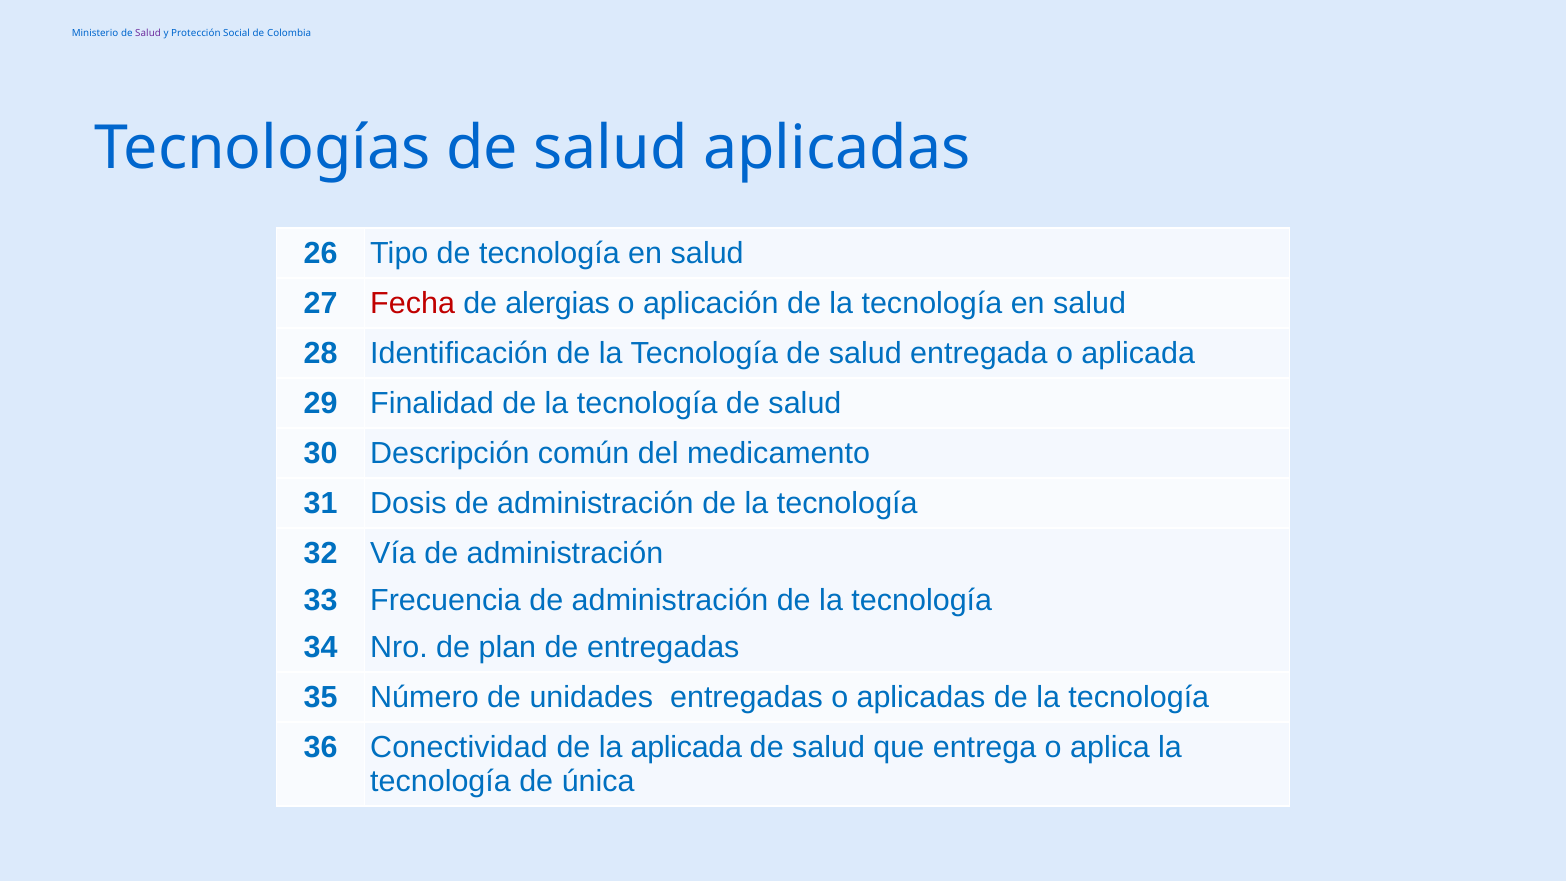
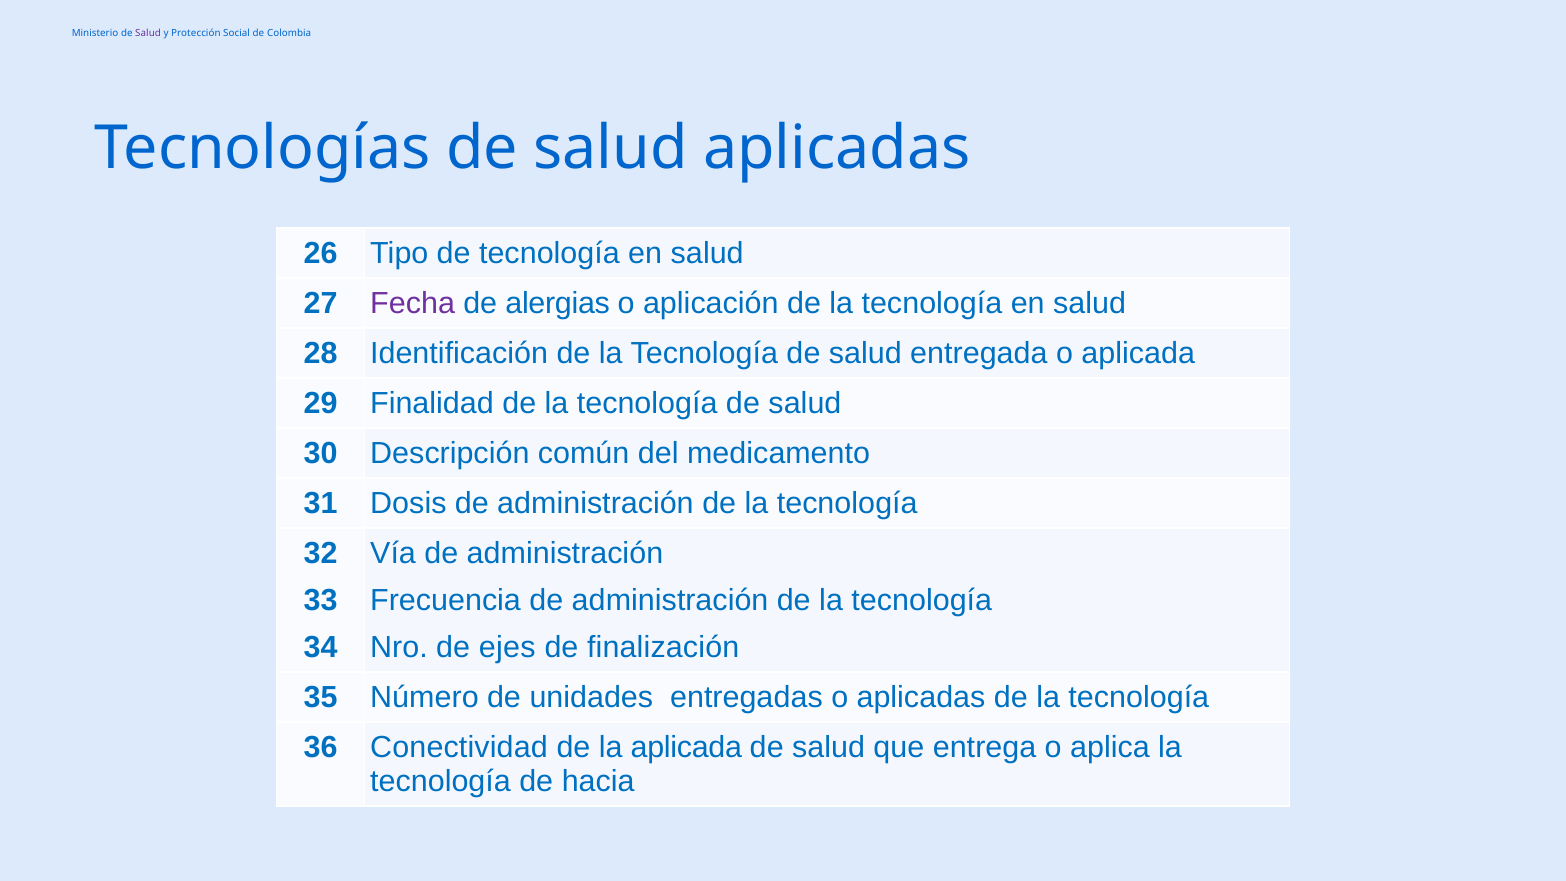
Fecha colour: red -> purple (413, 303)
plan: plan -> ejes (507, 648)
de entregadas: entregadas -> finalización (663, 648)
única: única -> hacia (598, 782)
